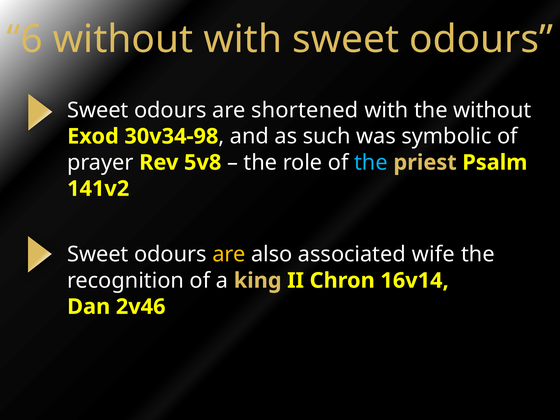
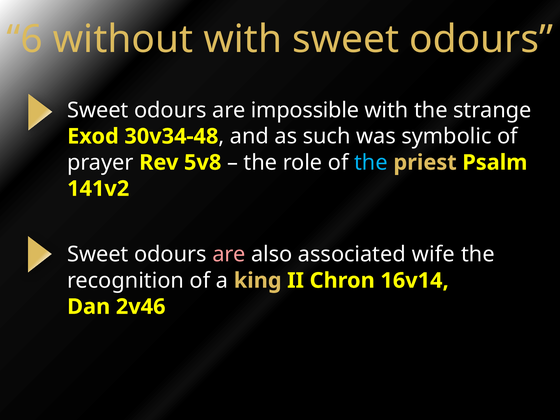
shortened: shortened -> impossible (305, 110)
the without: without -> strange (492, 110)
30v34-98: 30v34-98 -> 30v34-48 (171, 136)
are colour: yellow -> pink (229, 254)
